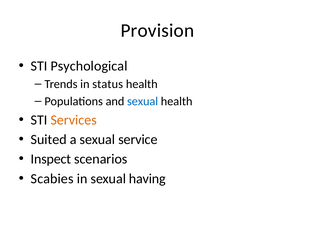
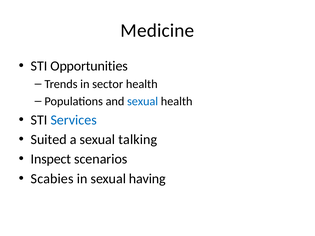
Provision: Provision -> Medicine (157, 30)
Psychological: Psychological -> Opportunities (89, 66)
status: status -> sector (108, 84)
Services colour: orange -> blue (74, 120)
service: service -> talking (138, 140)
